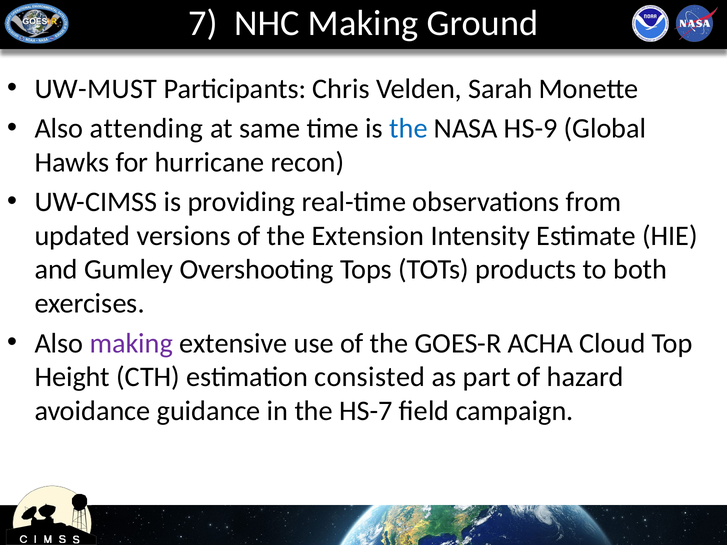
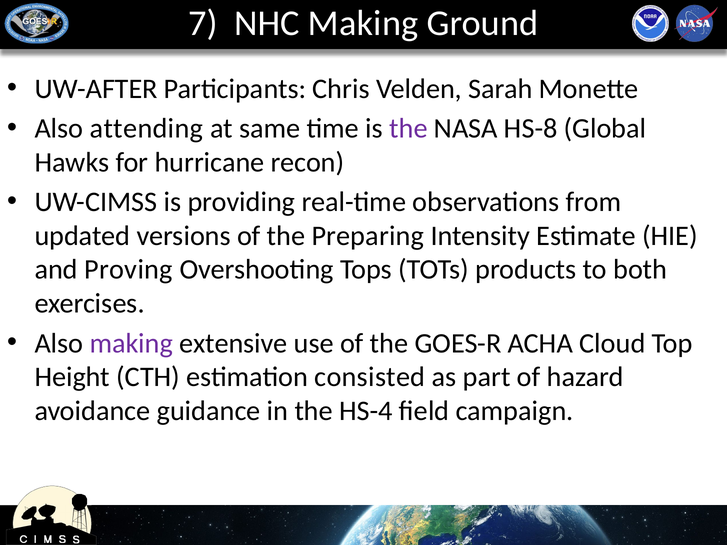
UW-MUST: UW-MUST -> UW-AFTER (96, 89)
the colour: blue -> purple (408, 128)
HS-9: HS-9 -> HS-8 (531, 128)
Extension: Extension -> Preparing (368, 236)
Gumley: Gumley -> Proving (129, 270)
HS-7: HS-7 -> HS-4 (366, 411)
